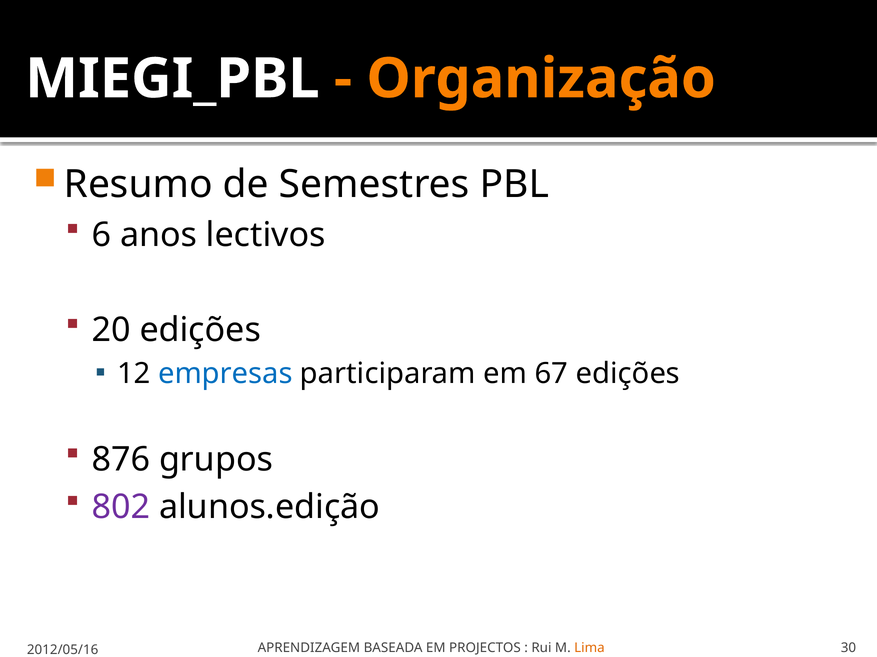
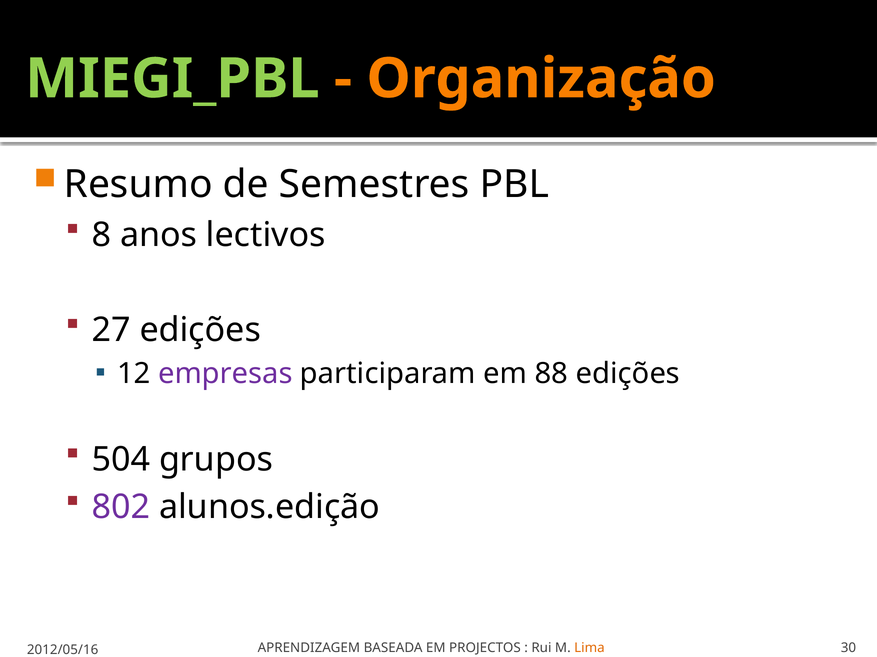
MIEGI_PBL colour: white -> light green (172, 79)
6: 6 -> 8 (102, 235)
20: 20 -> 27 (111, 330)
empresas colour: blue -> purple (225, 374)
67: 67 -> 88 (551, 374)
876: 876 -> 504 (121, 460)
